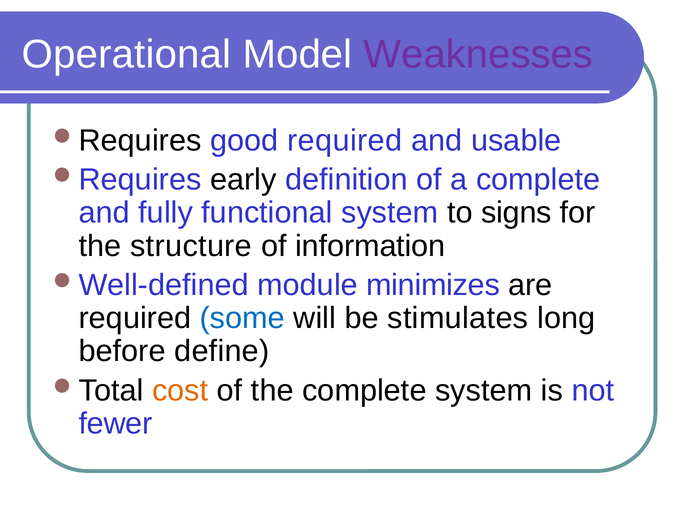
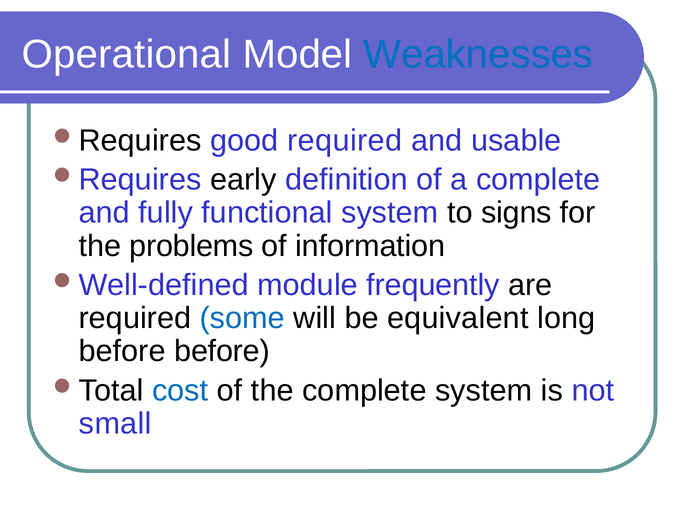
Weaknesses colour: purple -> blue (478, 55)
structure: structure -> problems (191, 246)
minimizes: minimizes -> frequently (433, 285)
stimulates: stimulates -> equivalent (458, 319)
before define: define -> before (222, 352)
cost colour: orange -> blue (180, 391)
fewer: fewer -> small (115, 424)
